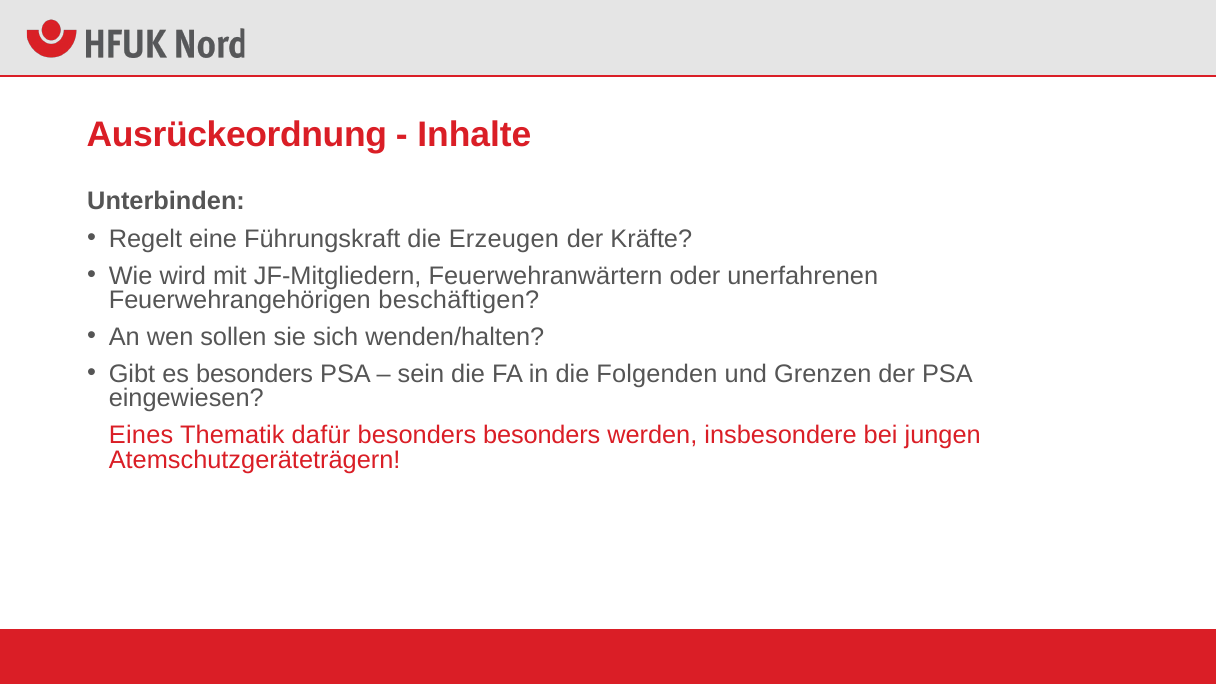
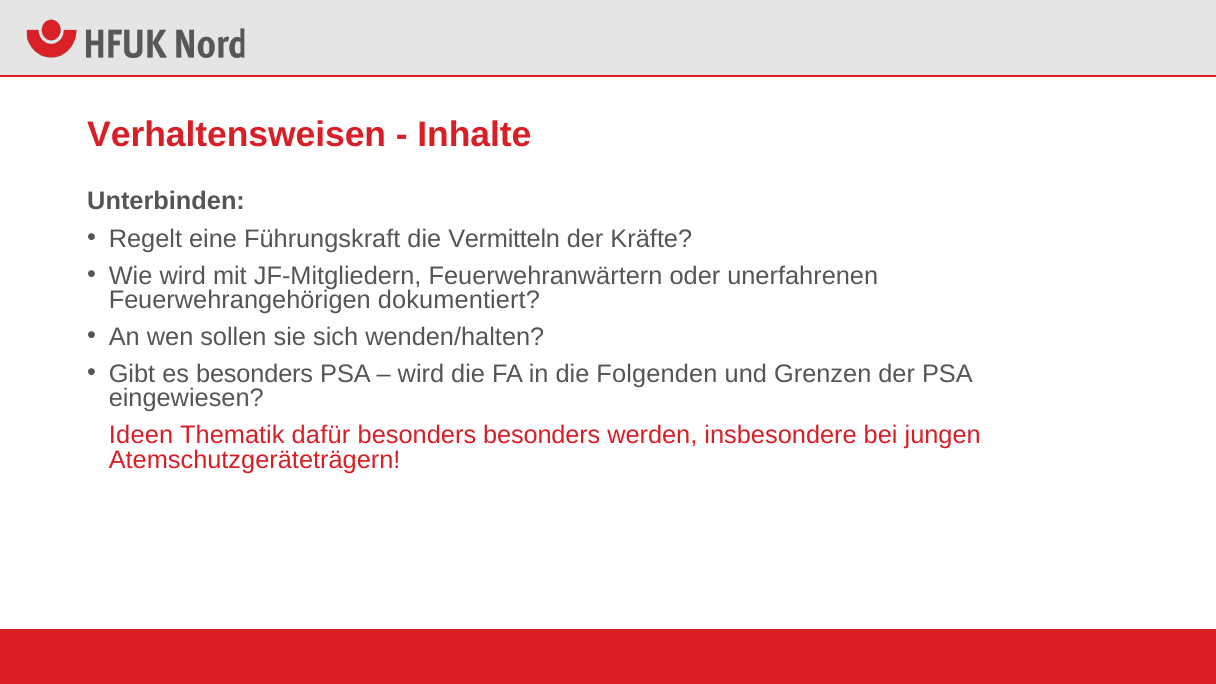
Ausrückeordnung: Ausrückeordnung -> Verhaltensweisen (237, 135)
Erzeugen: Erzeugen -> Vermitteln (504, 239)
beschäftigen: beschäftigen -> dokumentiert (459, 300)
sein: sein -> wird (421, 374)
Eines: Eines -> Ideen (141, 436)
